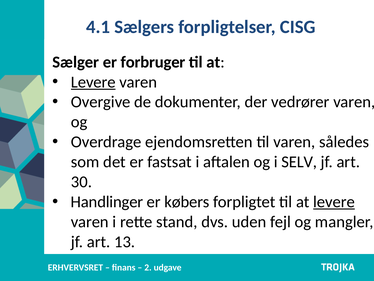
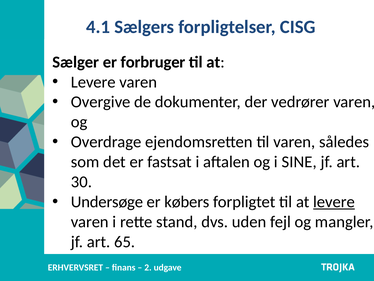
Levere underline: present -> none (93, 82)
SELV: SELV -> SINE (299, 162)
Handlinger: Handlinger -> Undersøge (107, 202)
13: 13 -> 65 (125, 241)
